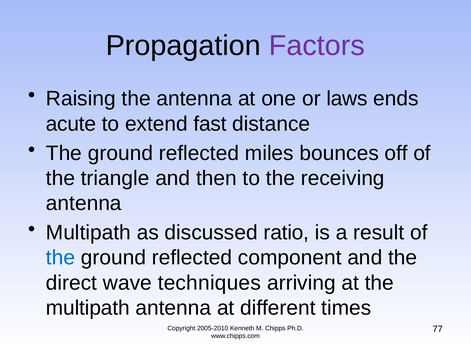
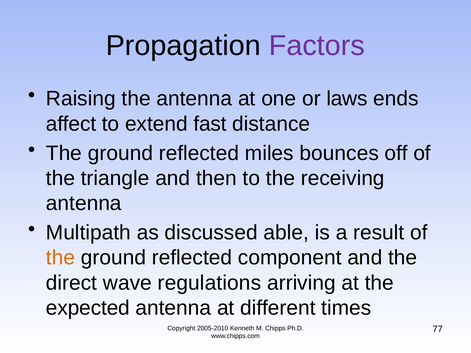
acute: acute -> affect (71, 124)
ratio: ratio -> able (286, 233)
the colour: blue -> orange (60, 258)
techniques: techniques -> regulations (209, 283)
multipath: multipath -> expected (88, 308)
